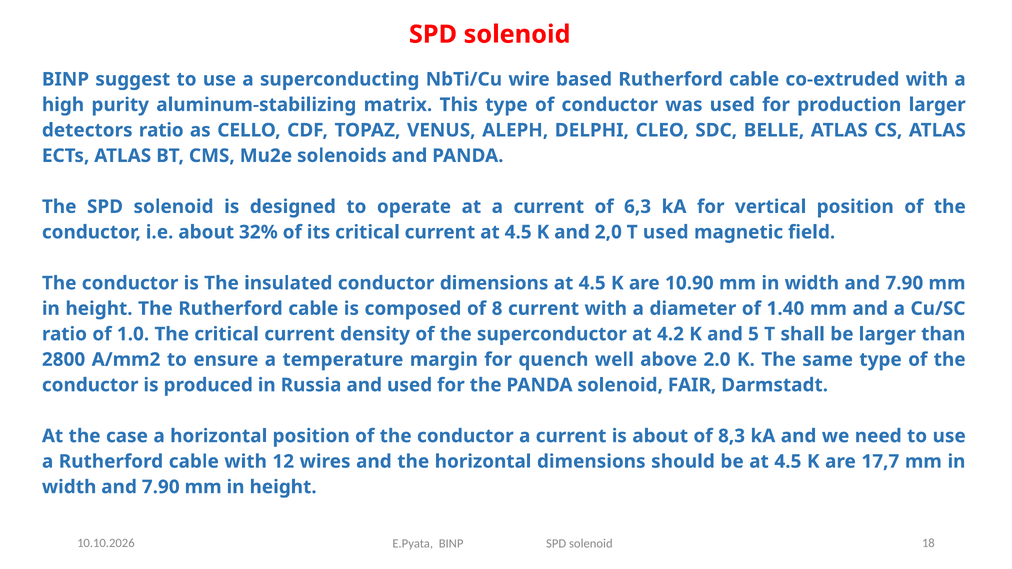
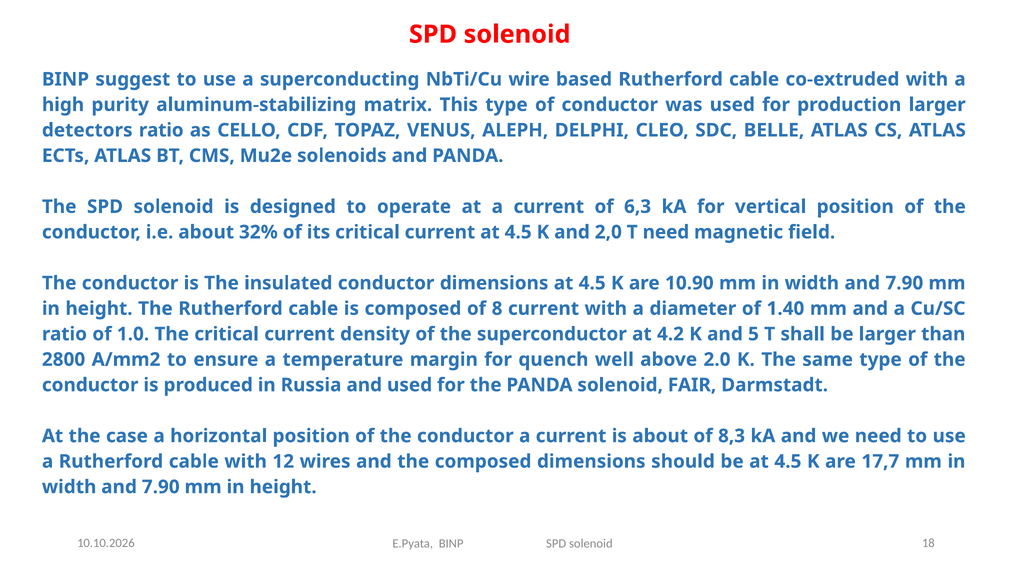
T used: used -> need (666, 232)
the horizontal: horizontal -> composed (483, 462)
